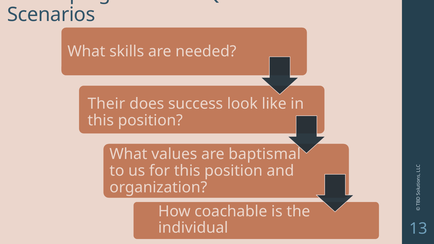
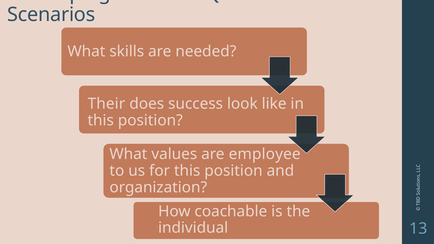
baptismal: baptismal -> employee (265, 154)
